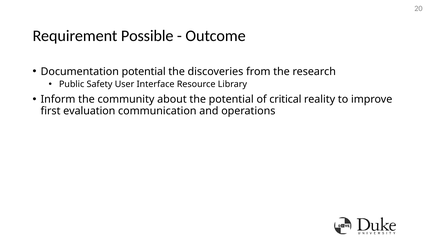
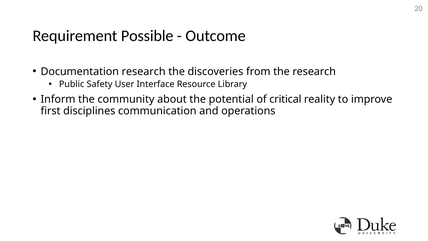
Documentation potential: potential -> research (144, 71)
evaluation: evaluation -> disciplines (89, 111)
